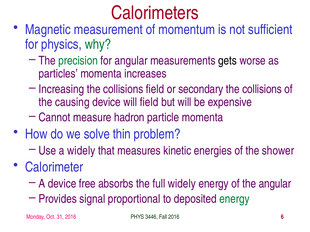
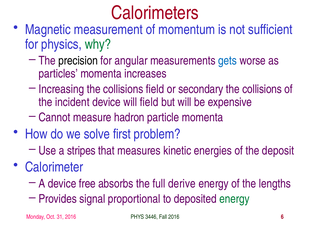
precision colour: green -> black (78, 61)
gets colour: black -> blue (228, 61)
causing: causing -> incident (72, 102)
thin: thin -> first (122, 134)
a widely: widely -> stripes (81, 151)
shower: shower -> deposit (278, 151)
full widely: widely -> derive (182, 184)
the angular: angular -> lengths (275, 184)
